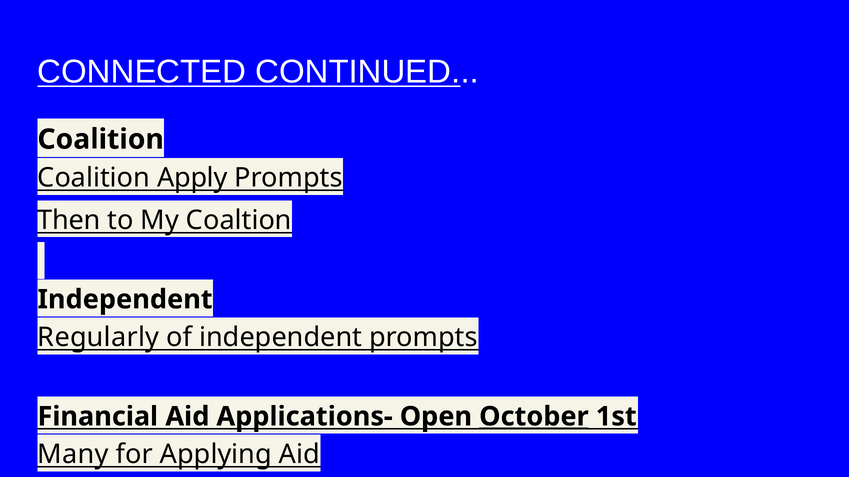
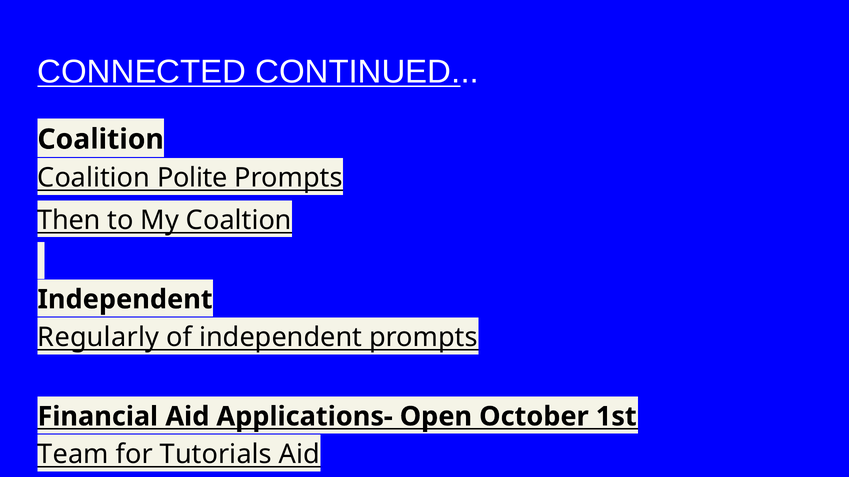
Apply: Apply -> Polite (192, 178)
October underline: present -> none (534, 417)
Many: Many -> Team (73, 455)
Applying: Applying -> Tutorials (216, 455)
